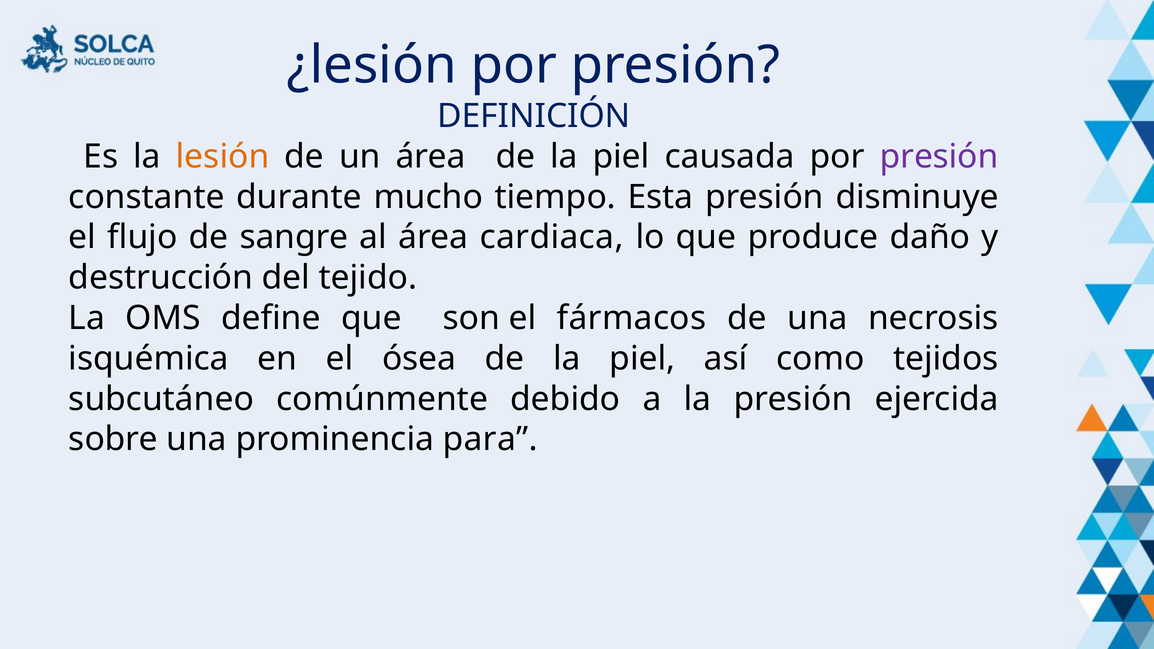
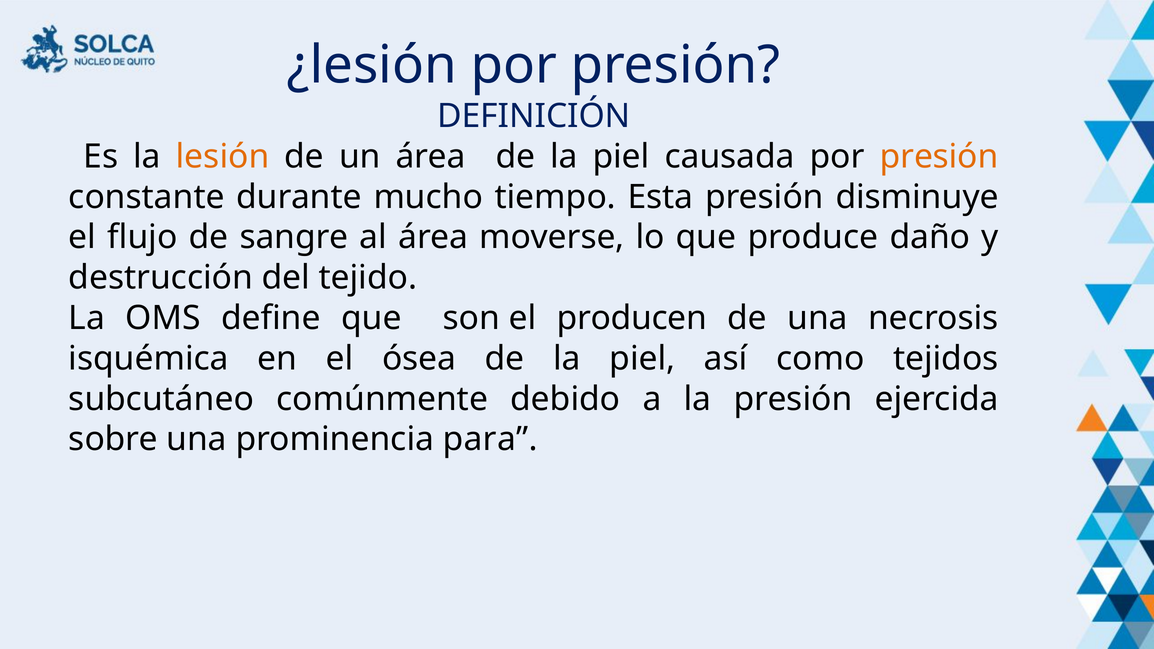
presión colour: purple -> orange (939, 157)
cardiaca: cardiaca -> moverse (552, 237)
fármacos: fármacos -> producen (632, 318)
